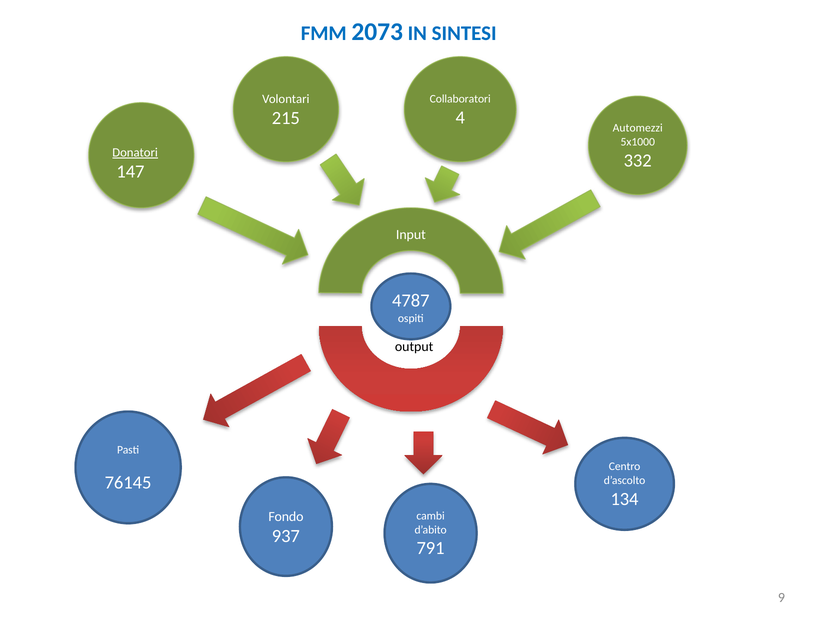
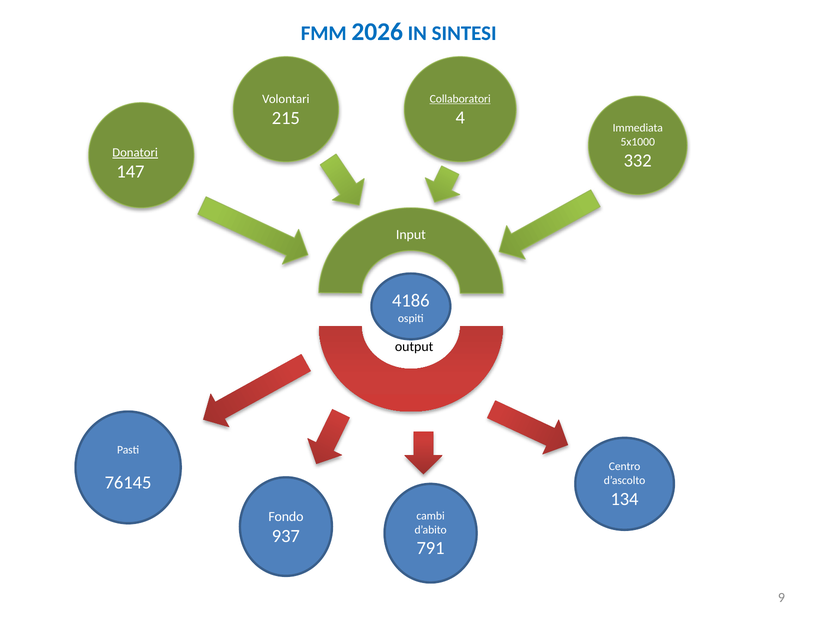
2073: 2073 -> 2026 (377, 32)
Collaboratori underline: none -> present (460, 99)
Automezzi: Automezzi -> Immediata (638, 128)
4787: 4787 -> 4186 (411, 301)
